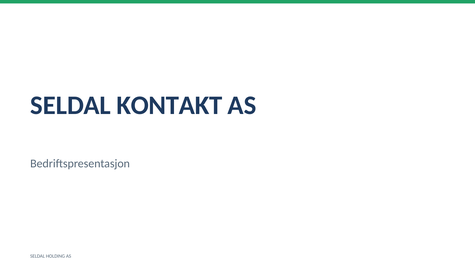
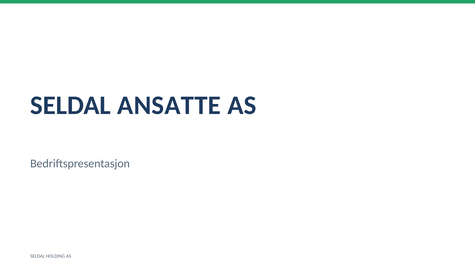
KONTAKT: KONTAKT -> ANSATTE (169, 105)
